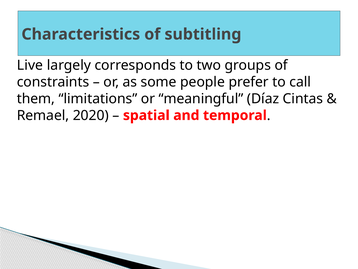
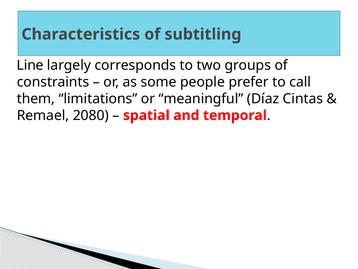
Live: Live -> Line (30, 65)
2020: 2020 -> 2080 (91, 115)
